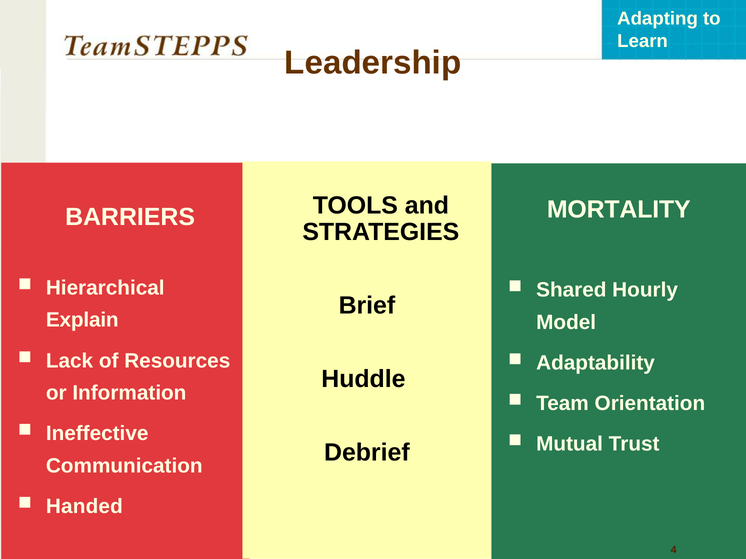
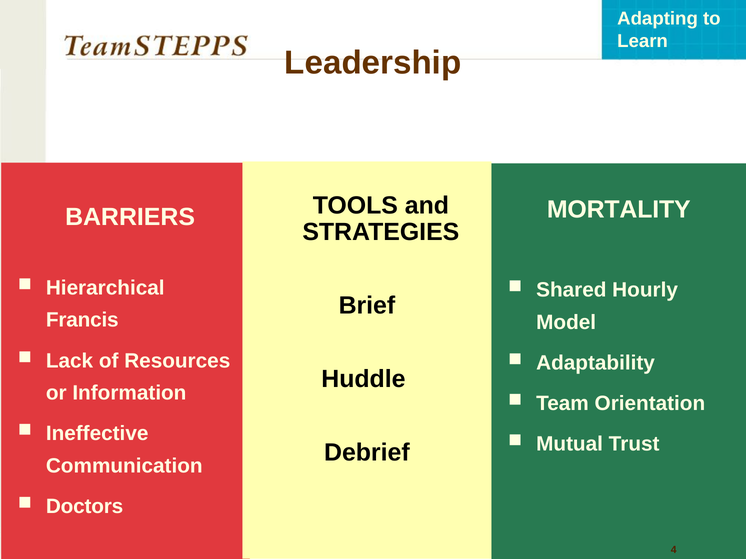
Explain: Explain -> Francis (82, 320)
Handed: Handed -> Doctors (85, 507)
